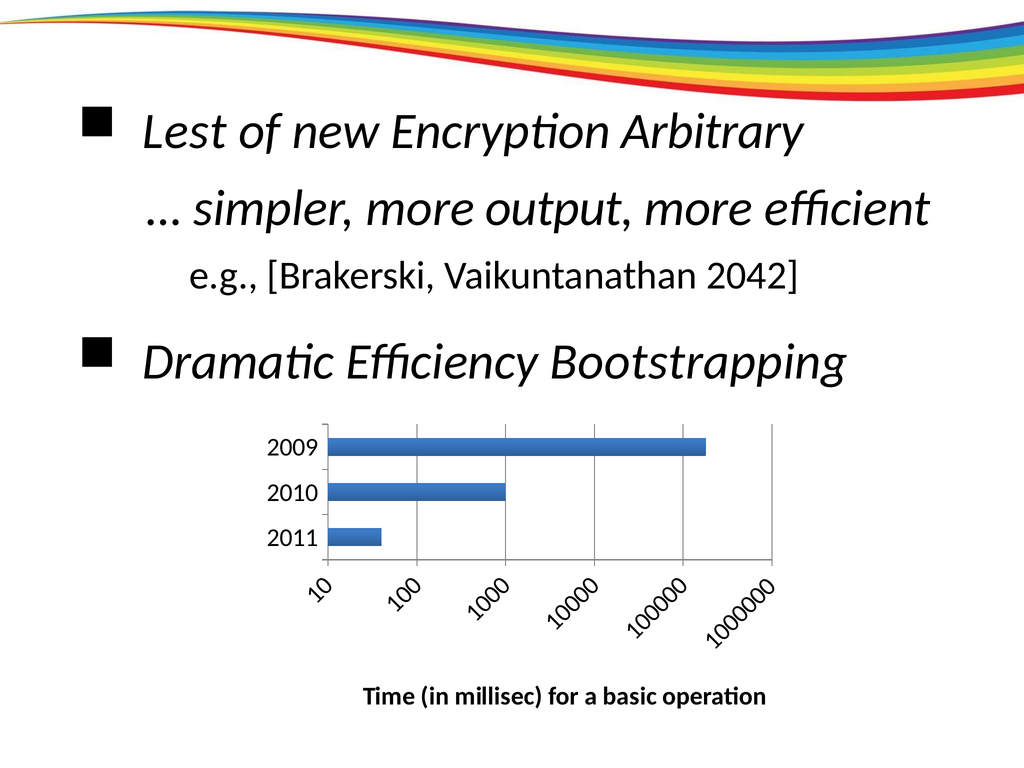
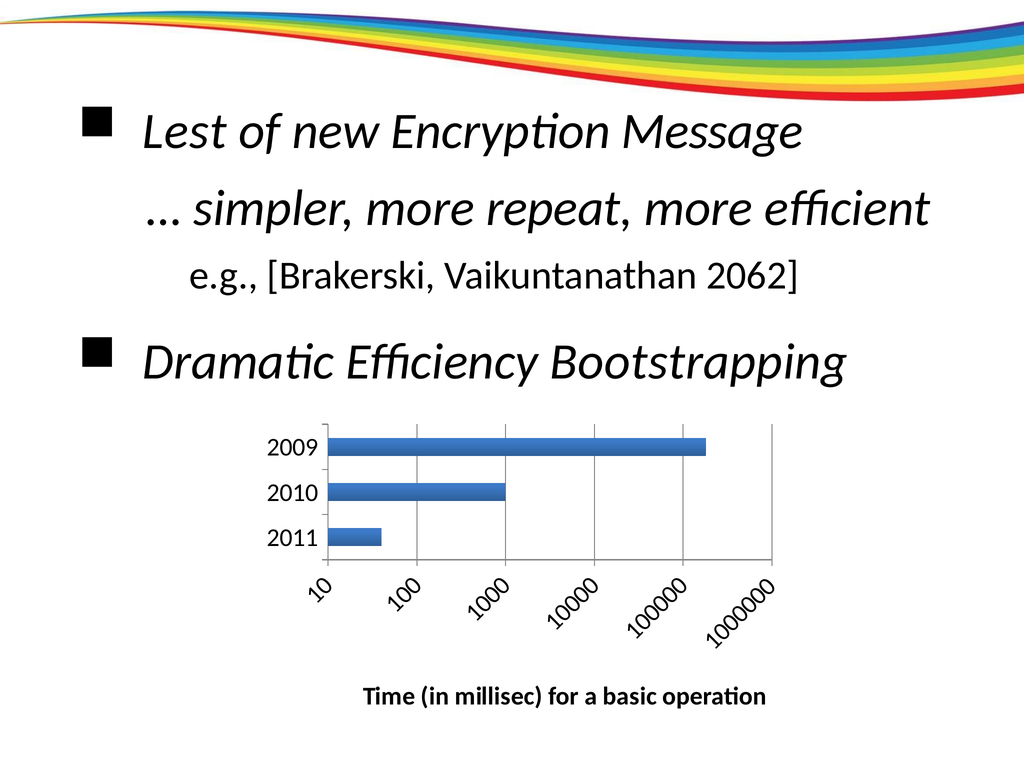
Arbitrary: Arbitrary -> Message (712, 132)
output: output -> repeat (560, 208)
2042: 2042 -> 2062 (753, 276)
